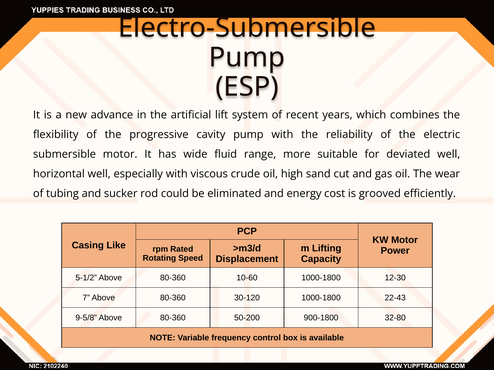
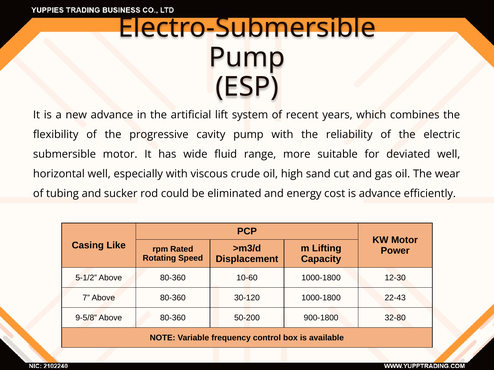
is grooved: grooved -> advance (380, 194)
